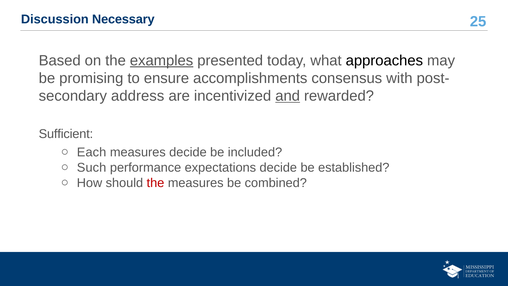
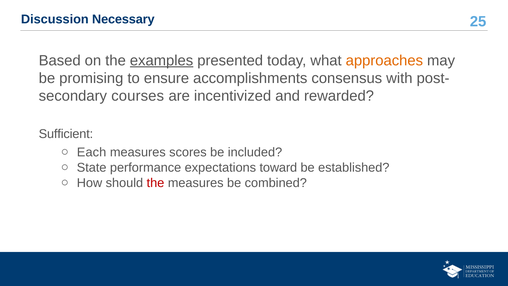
approaches colour: black -> orange (384, 60)
address: address -> courses (138, 96)
and underline: present -> none (288, 96)
measures decide: decide -> scores (188, 152)
Such: Such -> State (92, 168)
expectations decide: decide -> toward (278, 168)
